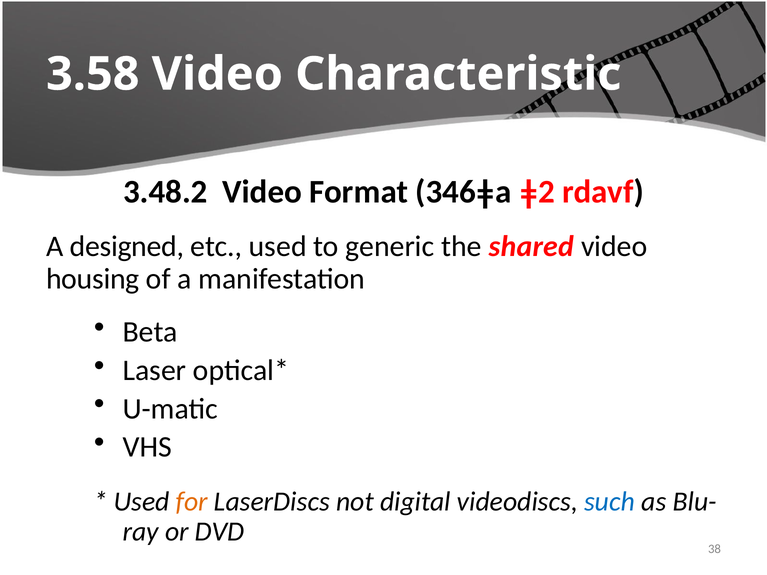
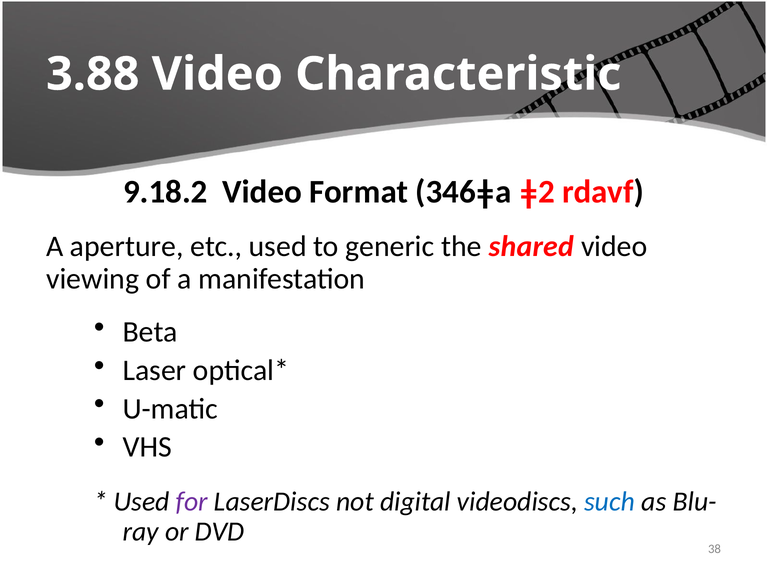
3.58: 3.58 -> 3.88 (93, 74)
3.48.2: 3.48.2 -> 9.18.2 (165, 192)
designed: designed -> aperture (127, 247)
housing: housing -> viewing (93, 279)
for colour: orange -> purple (192, 502)
